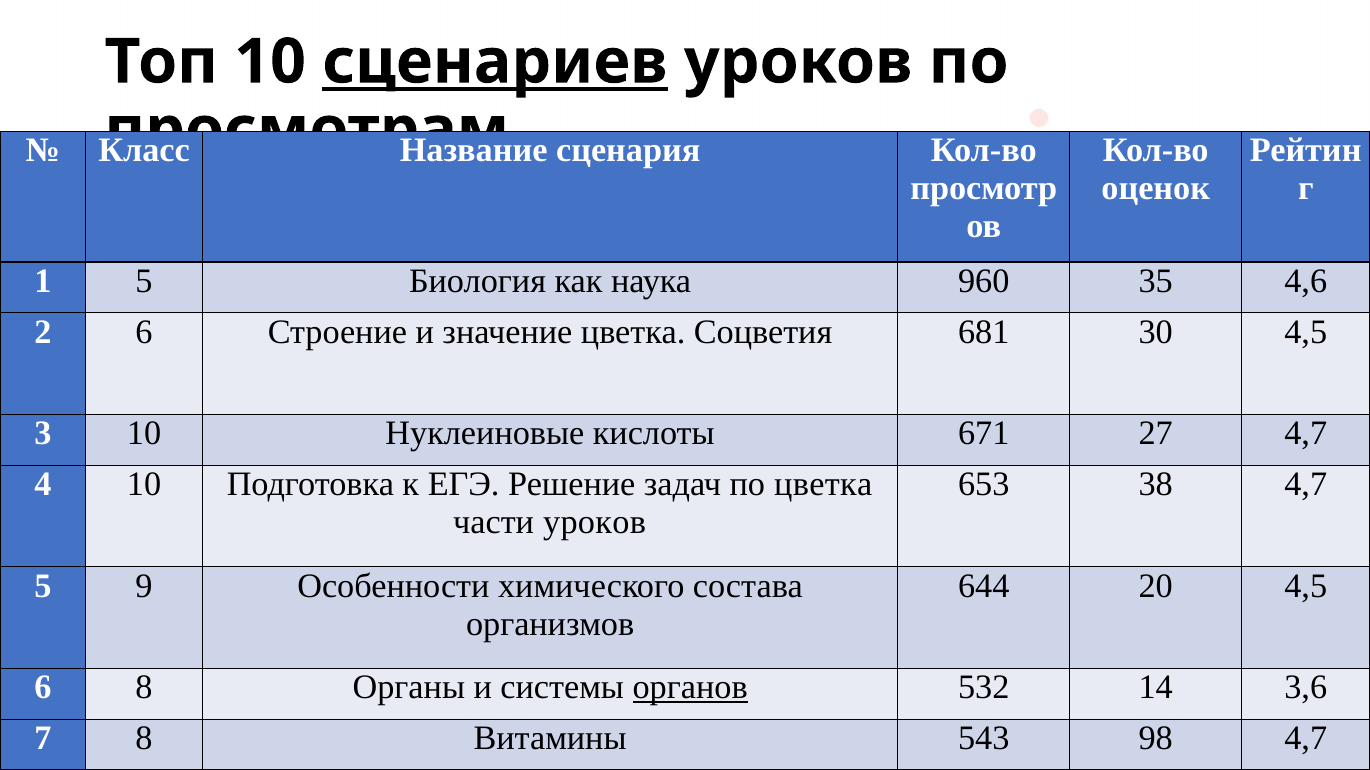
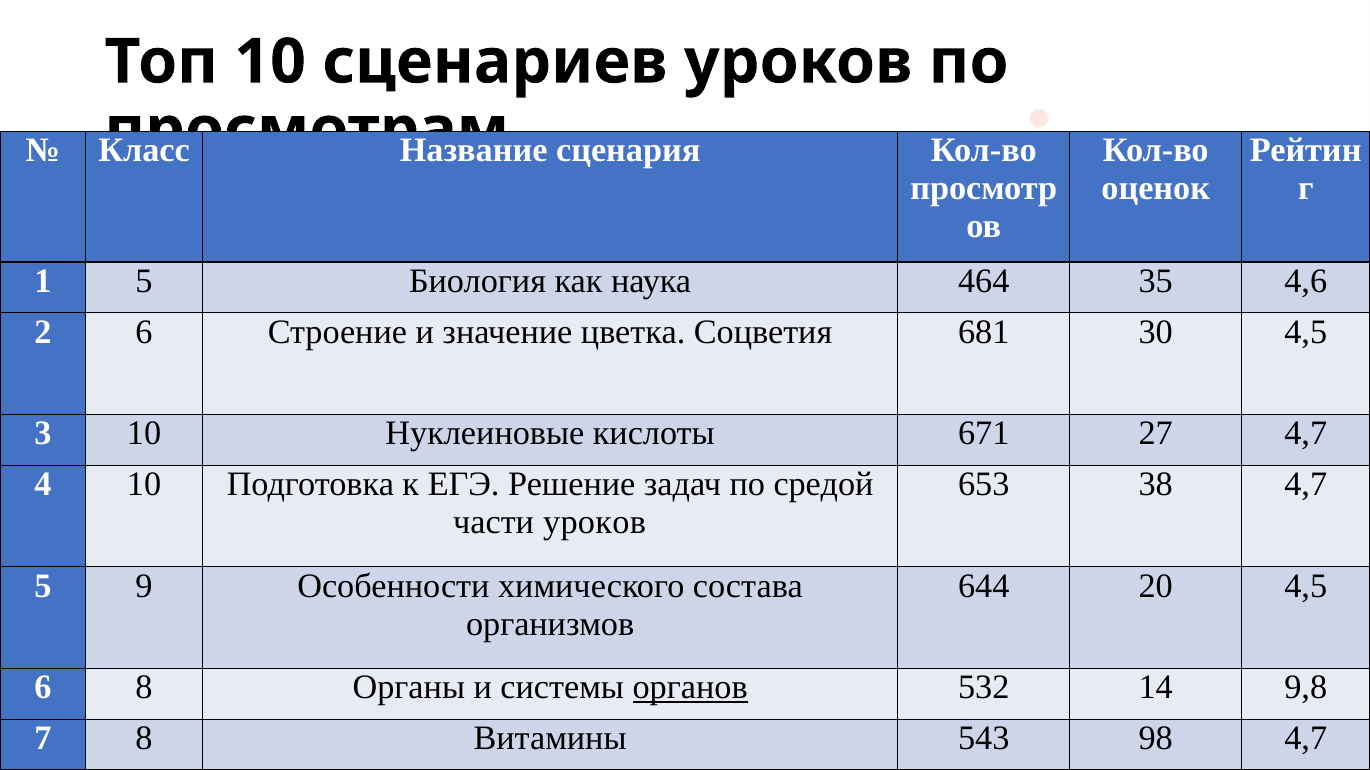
сценариев underline: present -> none (495, 62)
960: 960 -> 464 (984, 281)
по цветка: цветка -> средой (823, 485)
3,6: 3,6 -> 9,8 (1306, 688)
